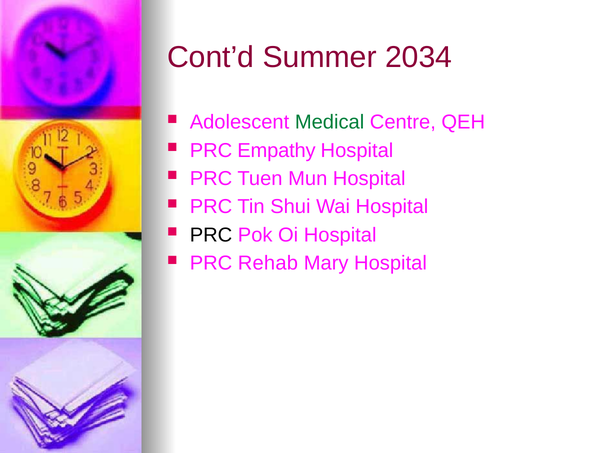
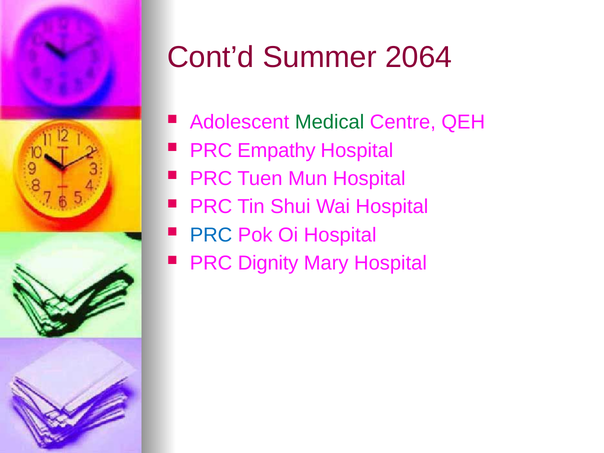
2034: 2034 -> 2064 (419, 57)
PRC colour: black -> blue (211, 235)
Rehab: Rehab -> Dignity (268, 263)
